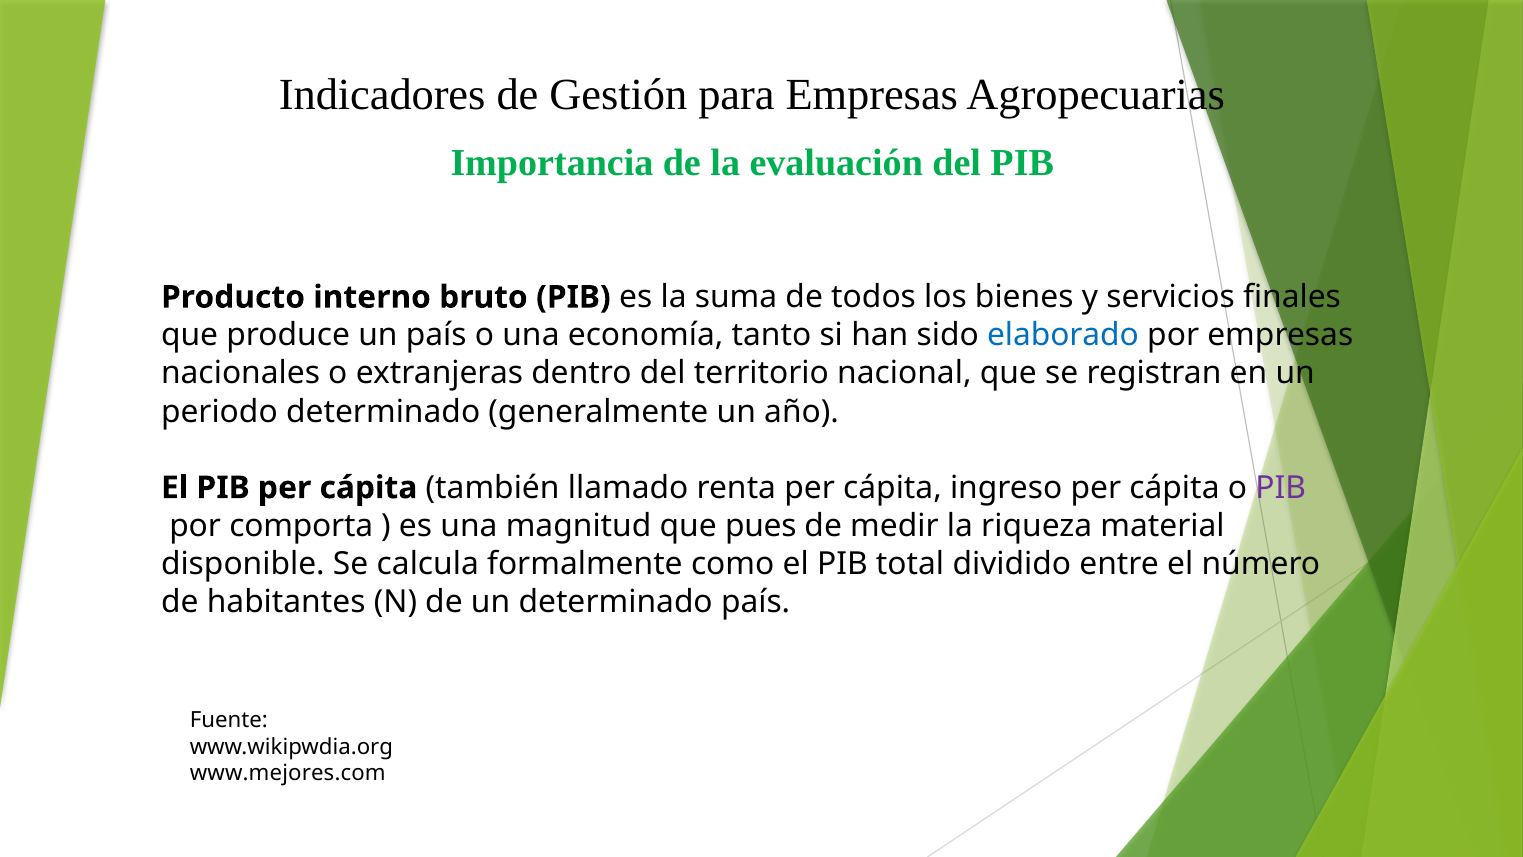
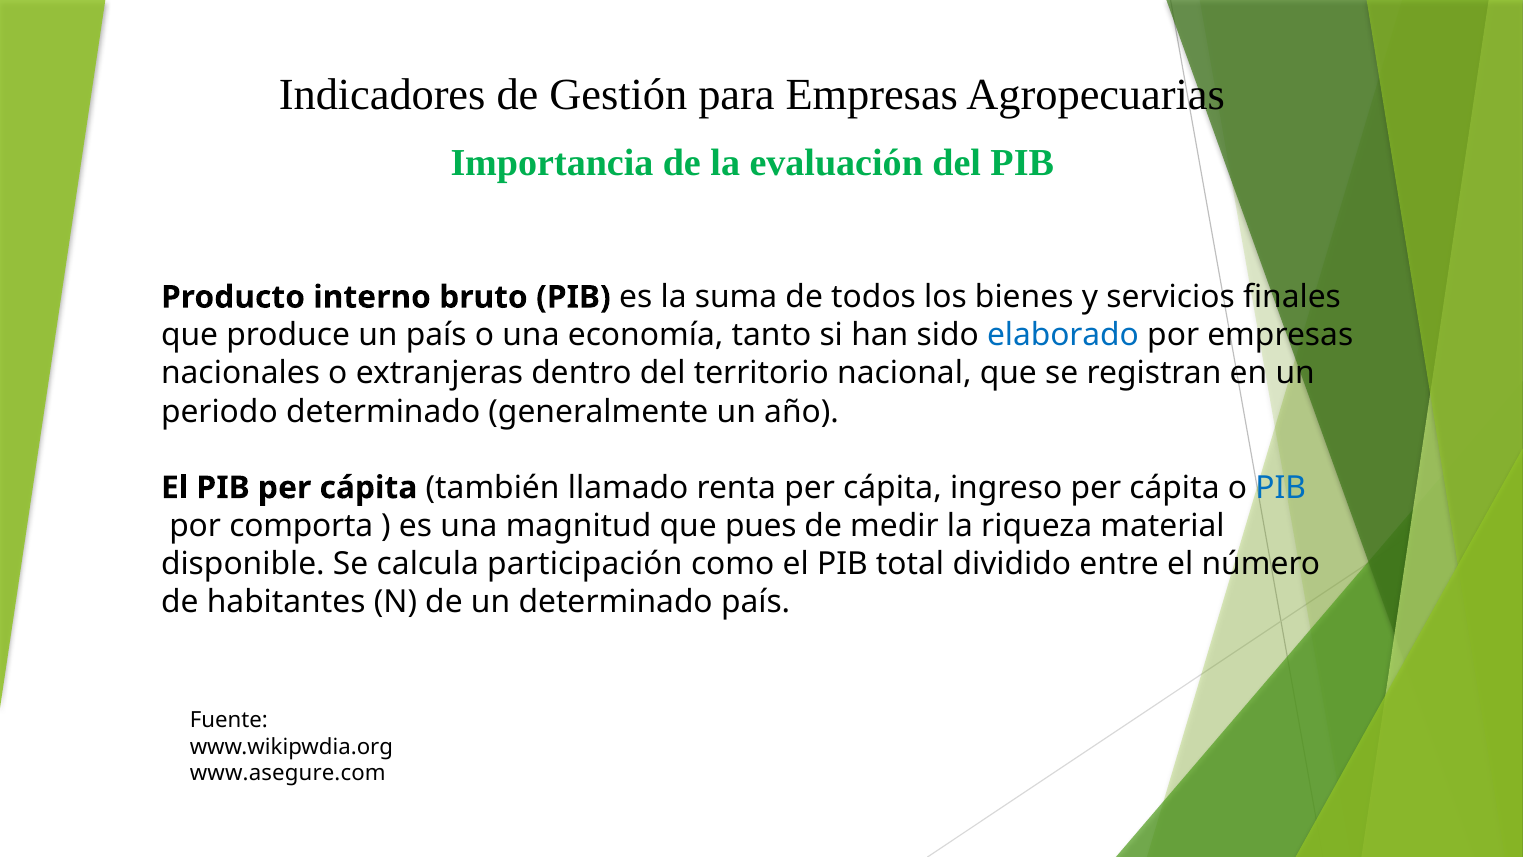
PIB colour: purple -> blue (1281, 488)
formalmente: formalmente -> participación (585, 564)
www.mejores.com: www.mejores.com -> www.asegure.com (288, 773)
